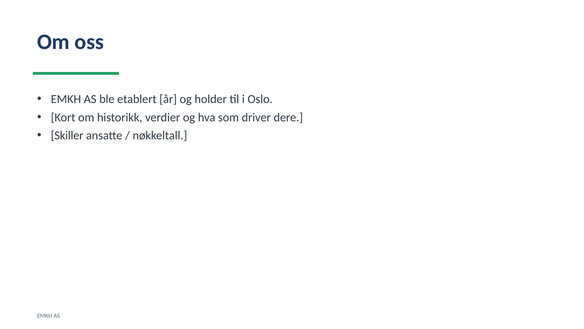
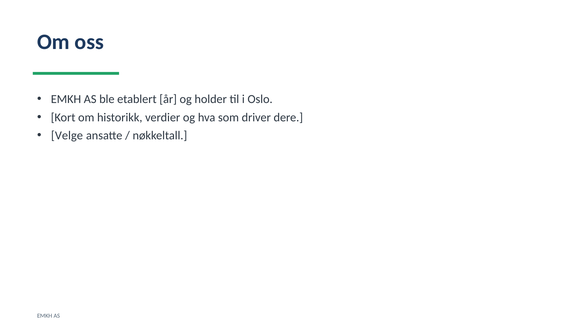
Skiller: Skiller -> Velge (67, 135)
